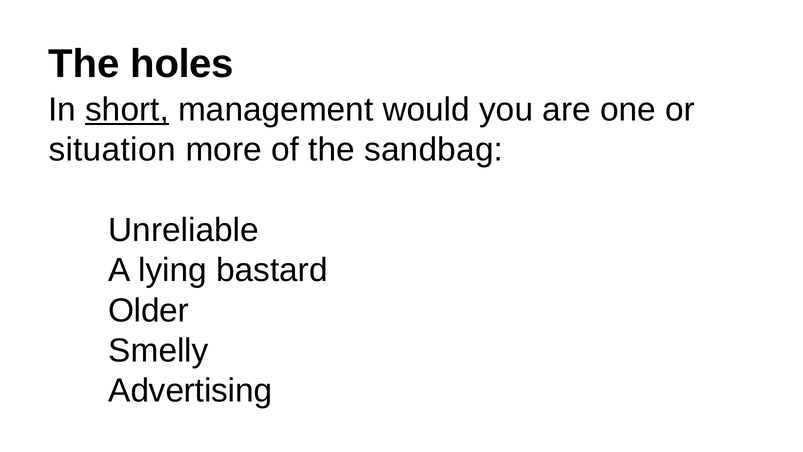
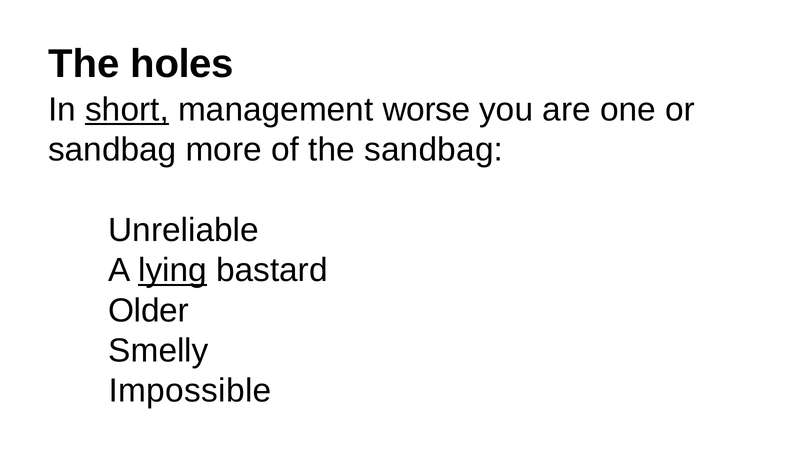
would: would -> worse (426, 110)
situation: situation -> sandbag (112, 150)
lying underline: none -> present (172, 270)
Advertising: Advertising -> Impossible (190, 391)
